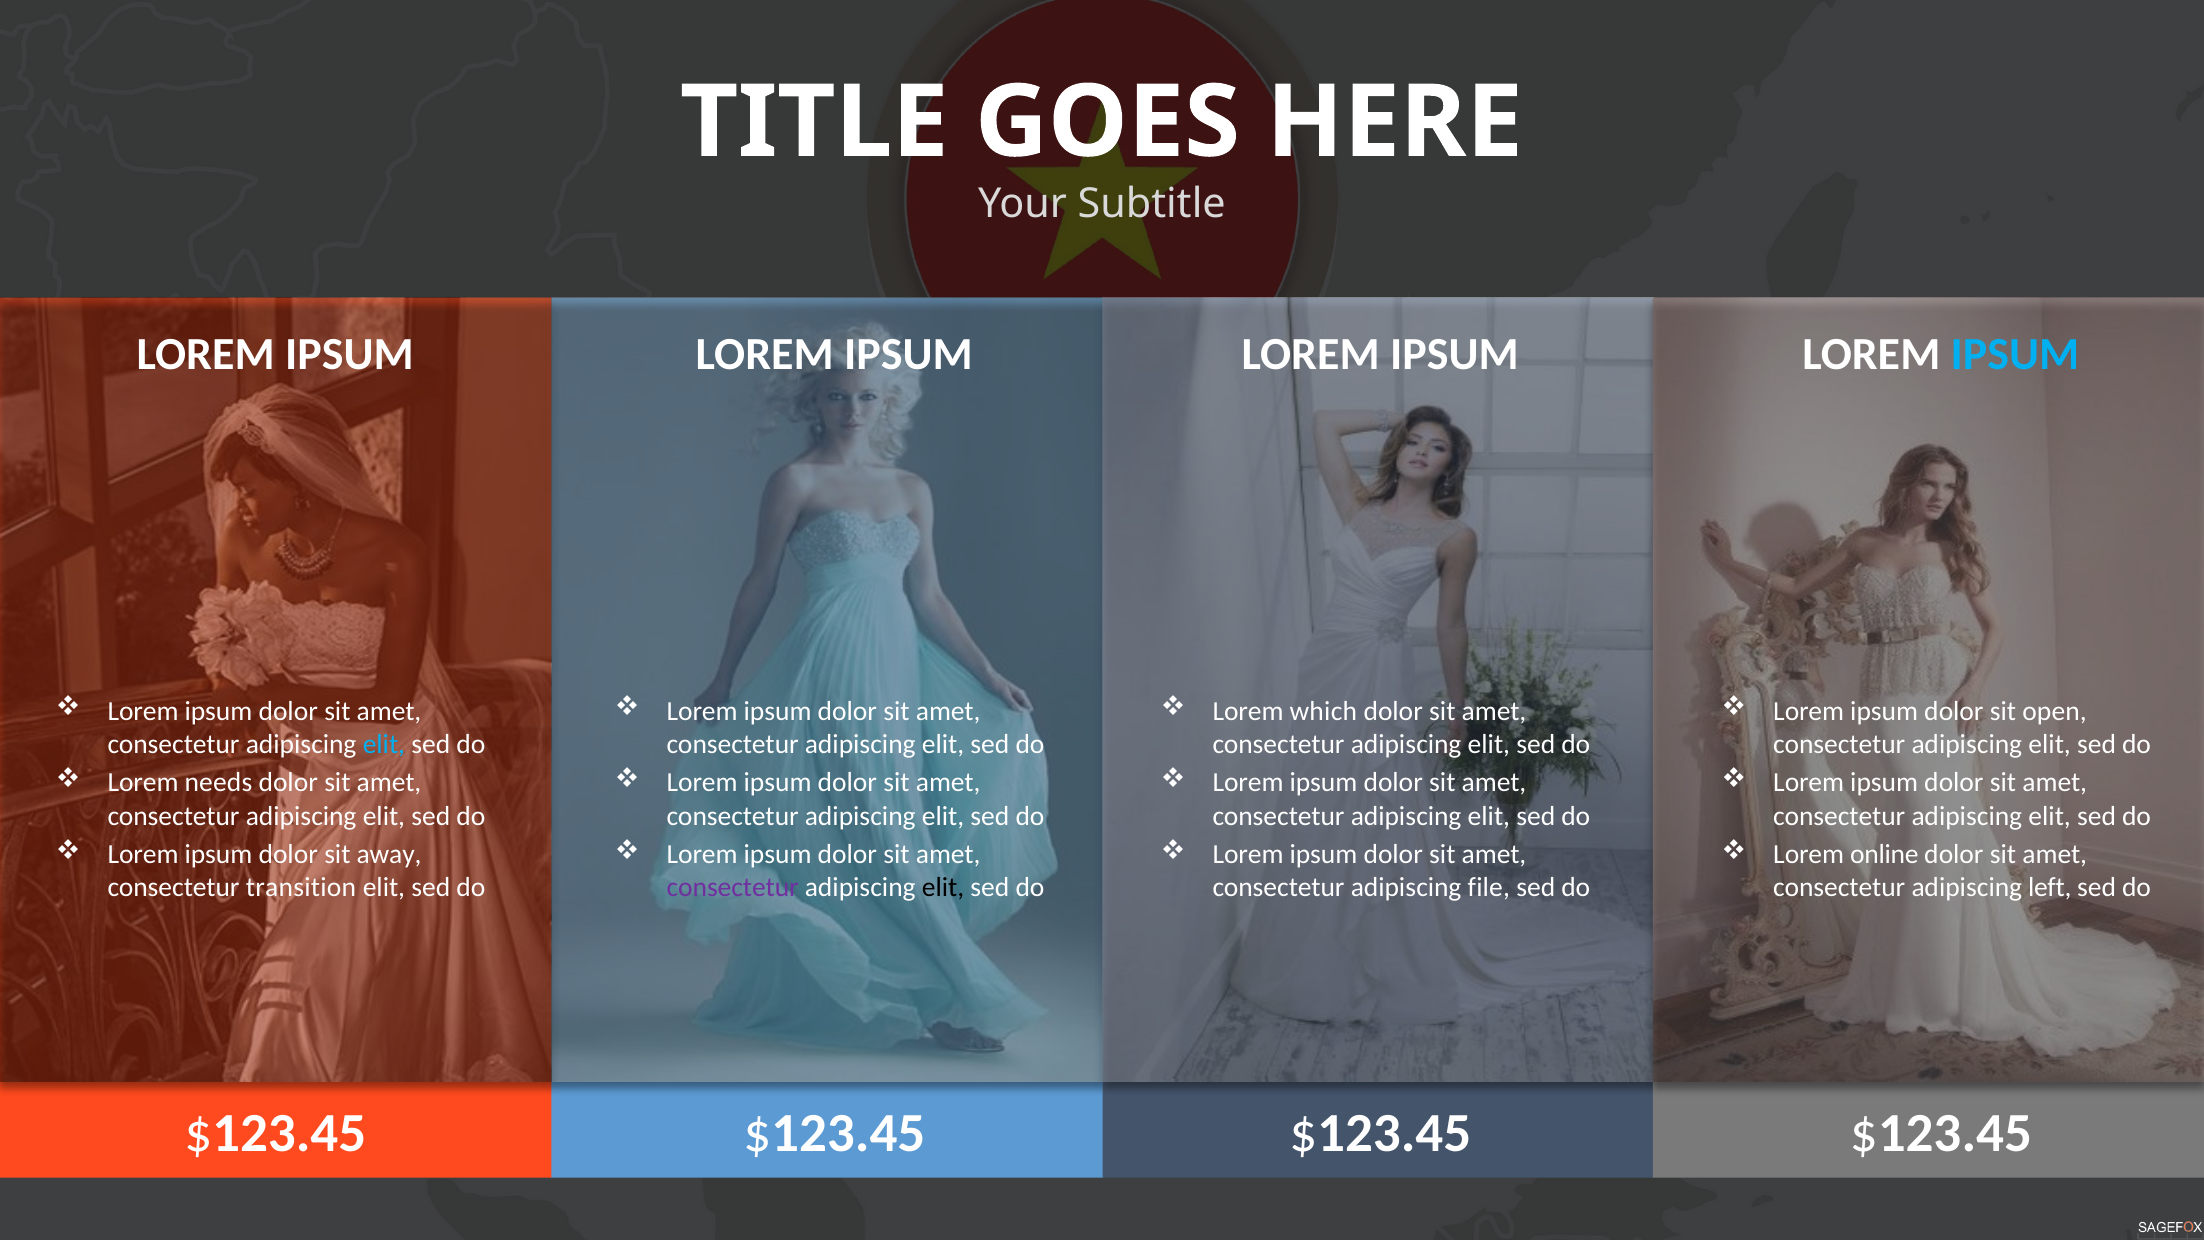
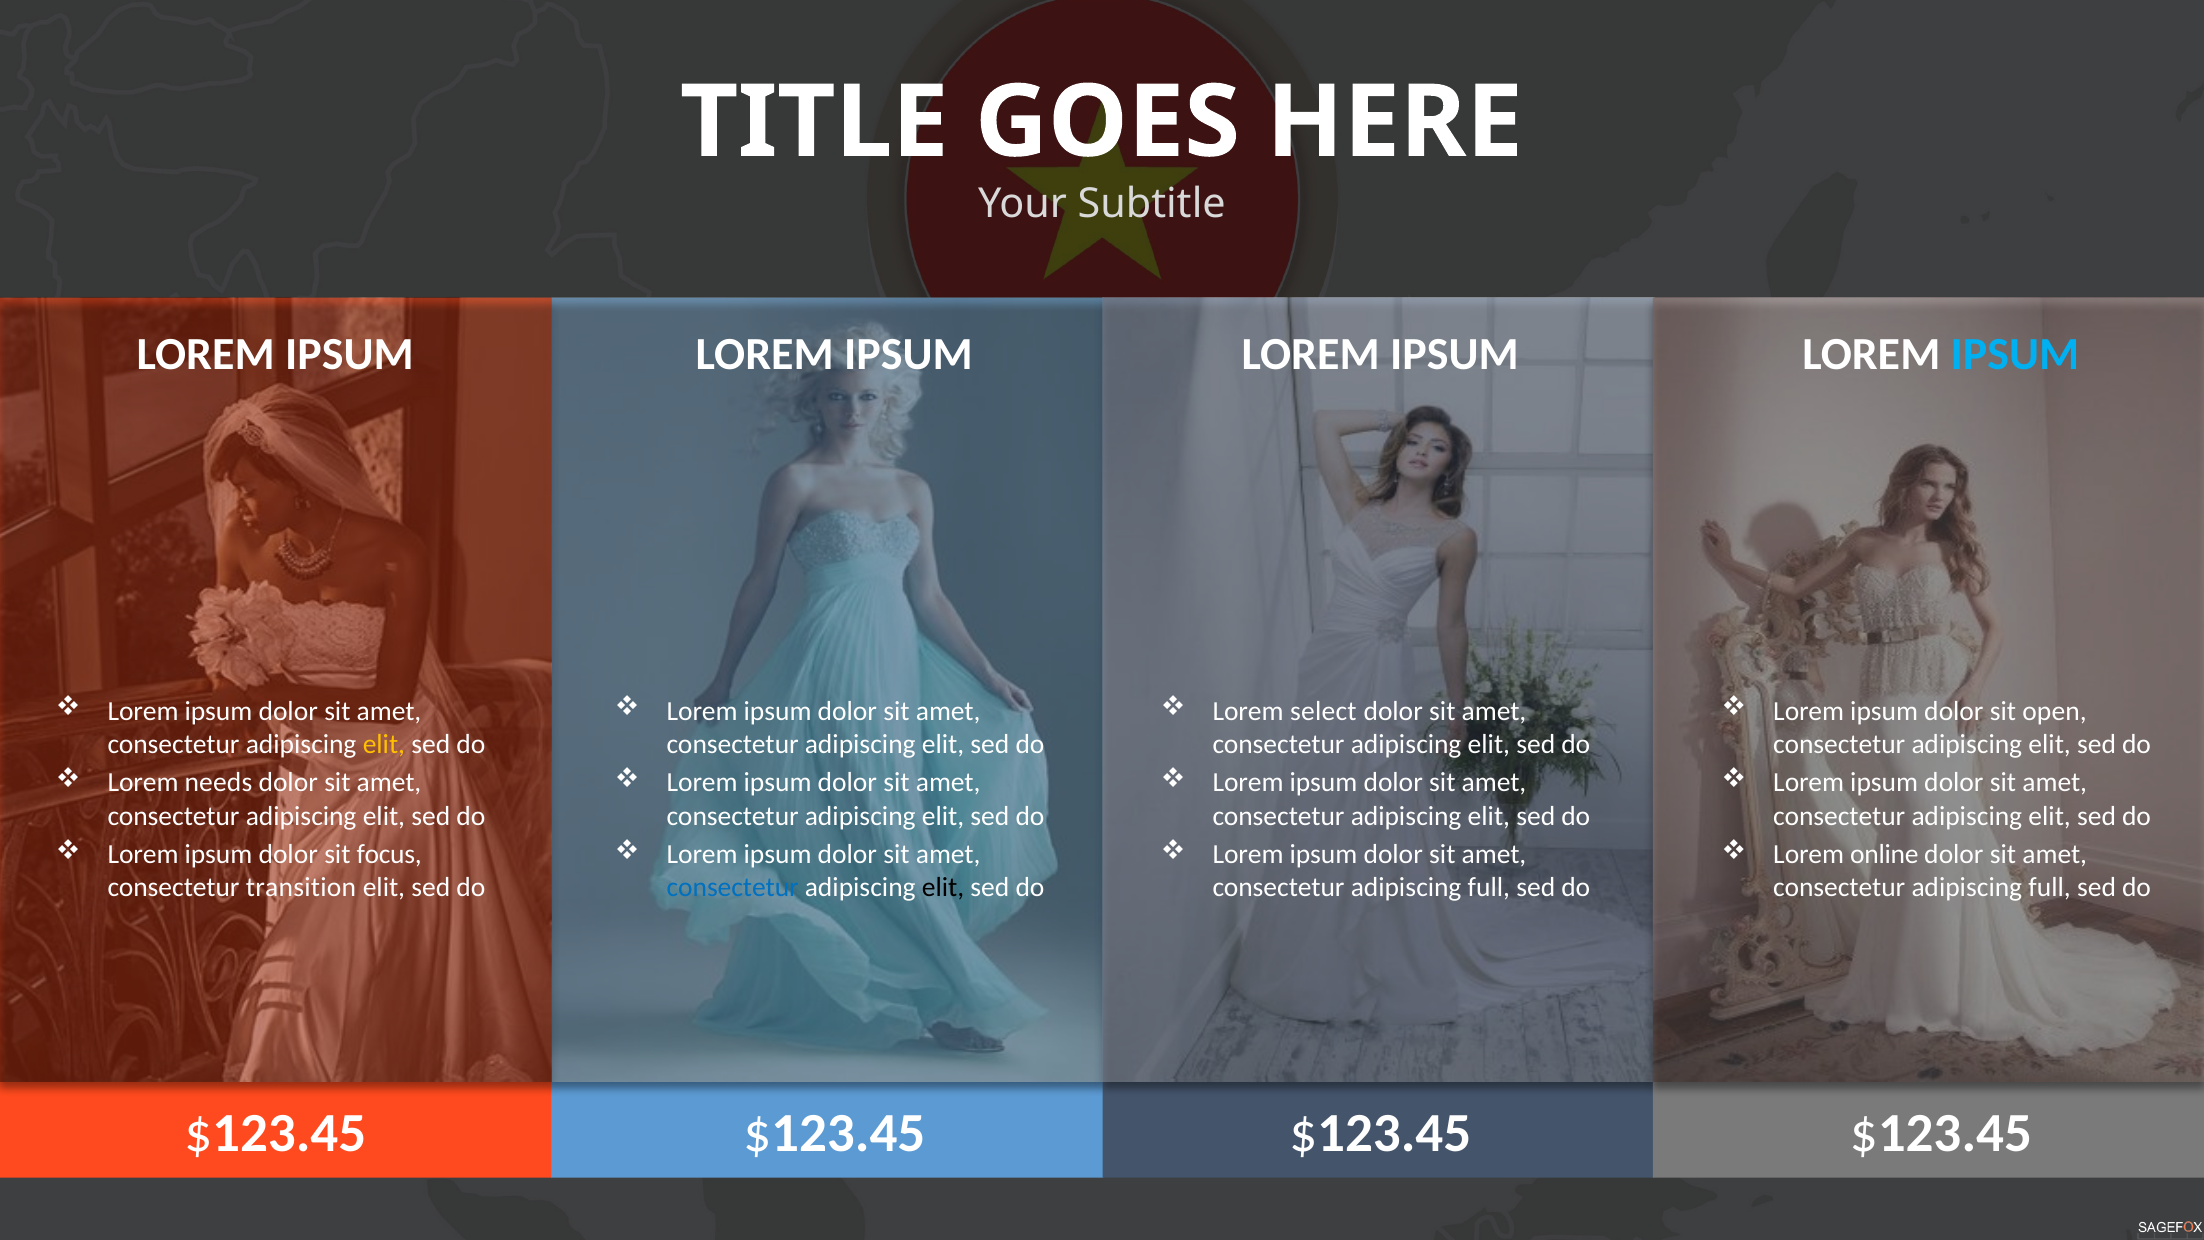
which: which -> select (1323, 711)
elit colour: light blue -> yellow (384, 744)
away: away -> focus (389, 854)
consectetur colour: purple -> blue (733, 887)
file: file -> full (1489, 887)
left: left -> full (2050, 887)
